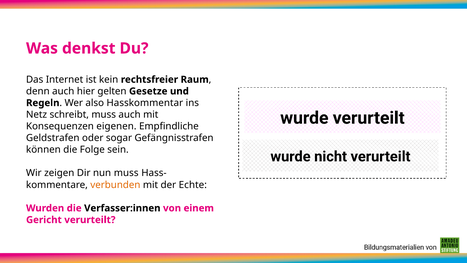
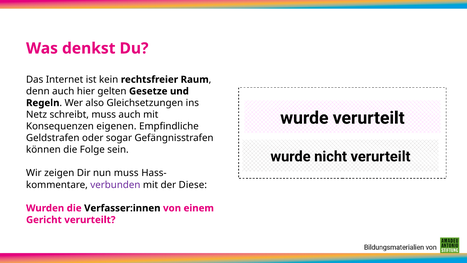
Hasskommentar: Hasskommentar -> Gleichsetzungen (145, 103)
verbunden colour: orange -> purple (115, 185)
Echte: Echte -> Diese (193, 185)
